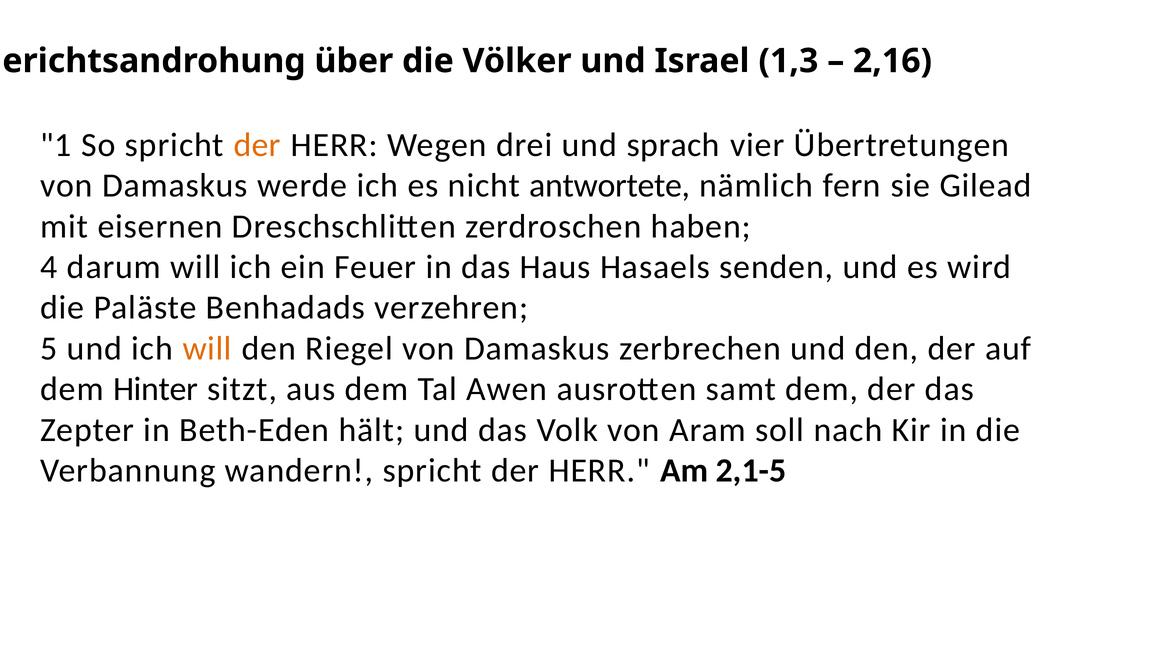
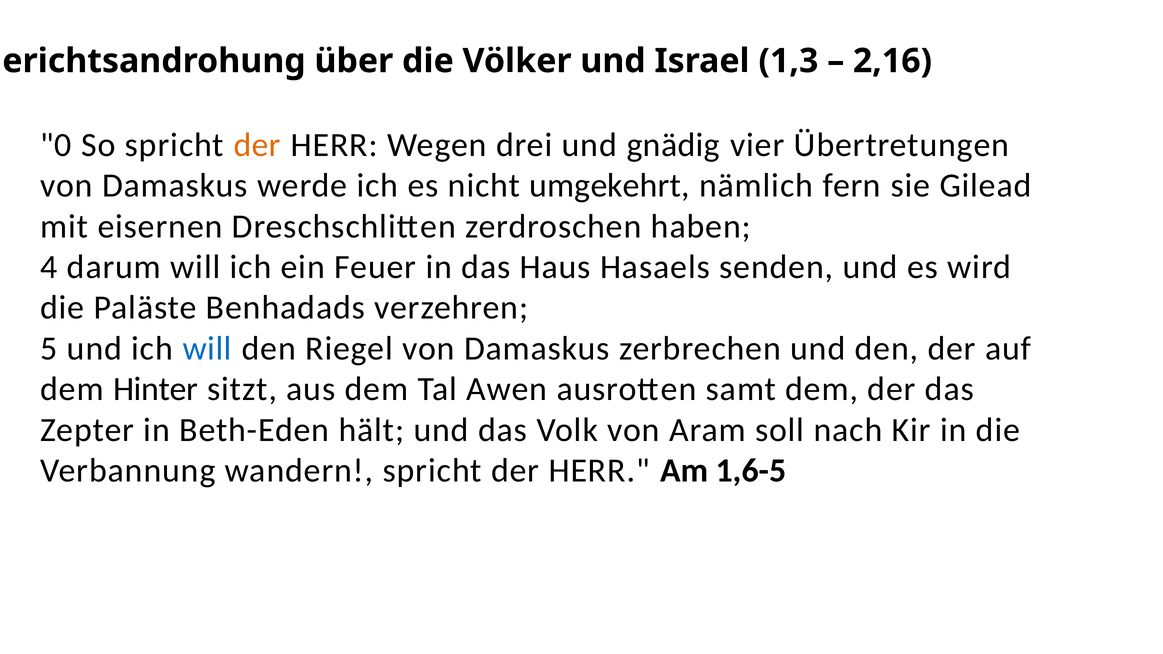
1: 1 -> 0 (56, 145)
sprach: sprach -> gnädig (673, 145)
antwortete: antwortete -> umgekehrt (610, 186)
will colour: orange -> blue (207, 349)
2,1-5: 2,1-5 -> 1,6-5 (751, 471)
